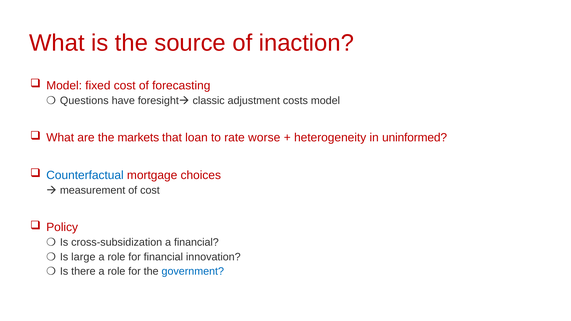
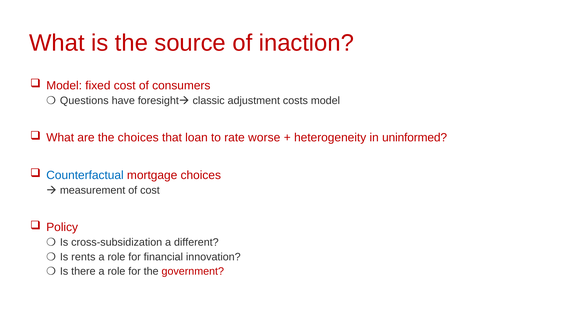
forecasting: forecasting -> consumers (181, 85)
the markets: markets -> choices (138, 138)
a financial: financial -> different (196, 243)
large: large -> rents (83, 257)
government colour: blue -> red (193, 272)
